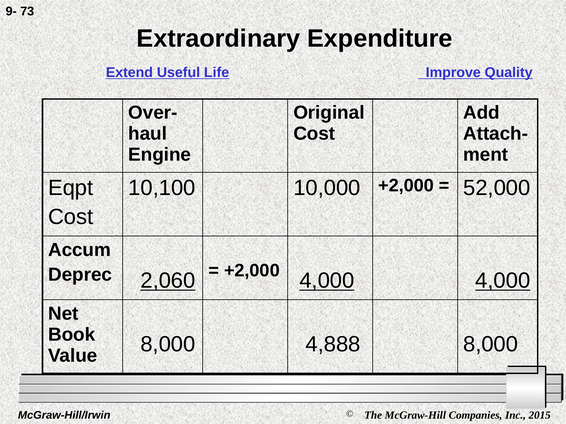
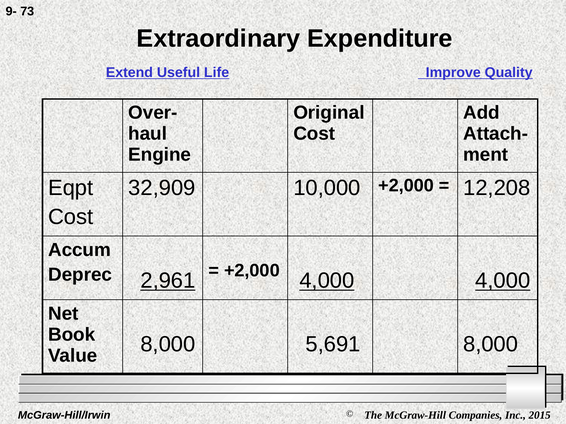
10,100: 10,100 -> 32,909 (162, 188)
52,000: 52,000 -> 12,208 (497, 188)
2,060: 2,060 -> 2,961 (168, 281)
4,888: 4,888 -> 5,691 (333, 345)
